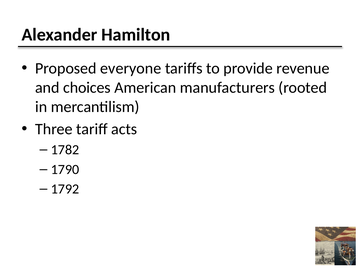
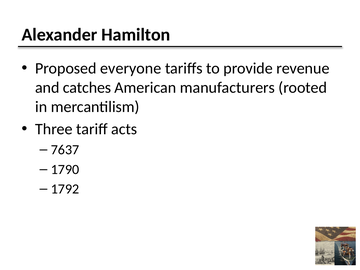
choices: choices -> catches (87, 88)
1782: 1782 -> 7637 (65, 150)
